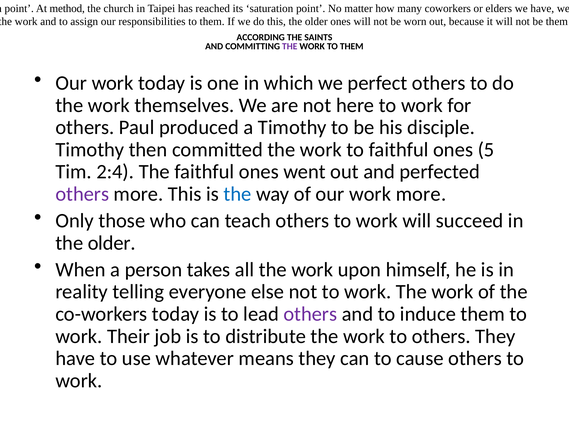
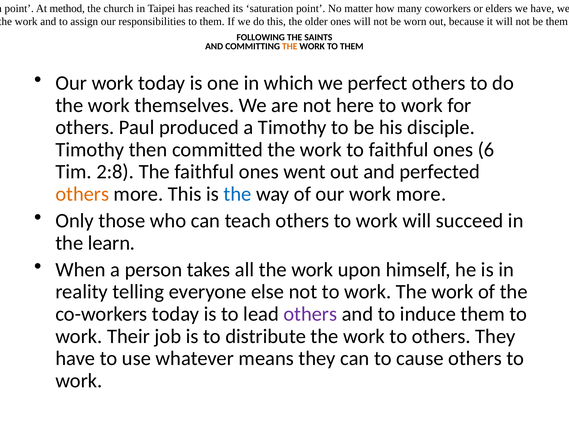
ACCORDING: ACCORDING -> FOLLOWING (261, 37)
THE colour: purple -> orange (290, 46)
5: 5 -> 6 (486, 150)
2:4: 2:4 -> 2:8 (115, 172)
others colour: purple -> orange (82, 194)
older: older -> learn (112, 243)
